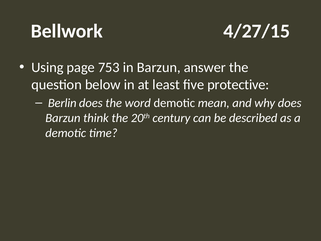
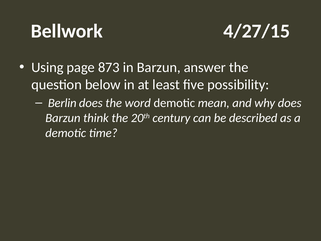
753: 753 -> 873 (109, 67)
protective: protective -> possibility (238, 84)
